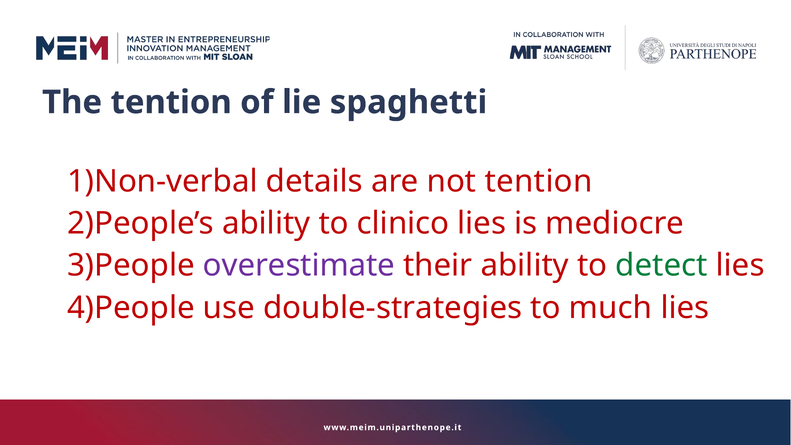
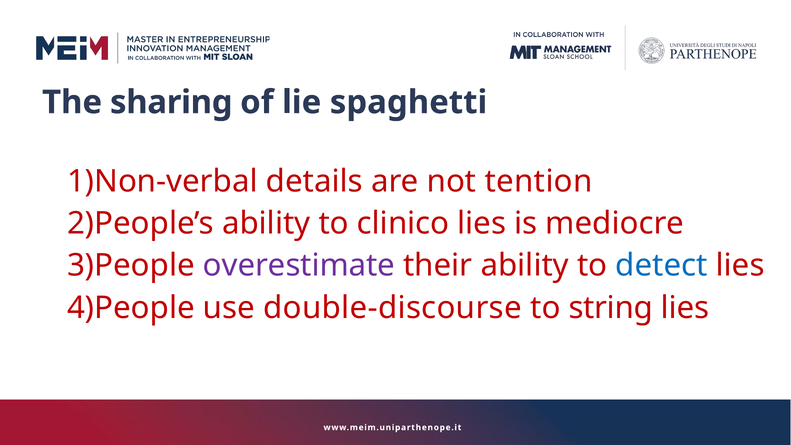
The tention: tention -> sharing (171, 102)
detect colour: green -> blue (662, 266)
double-strategies: double-strategies -> double-discourse (393, 308)
much: much -> string (611, 308)
